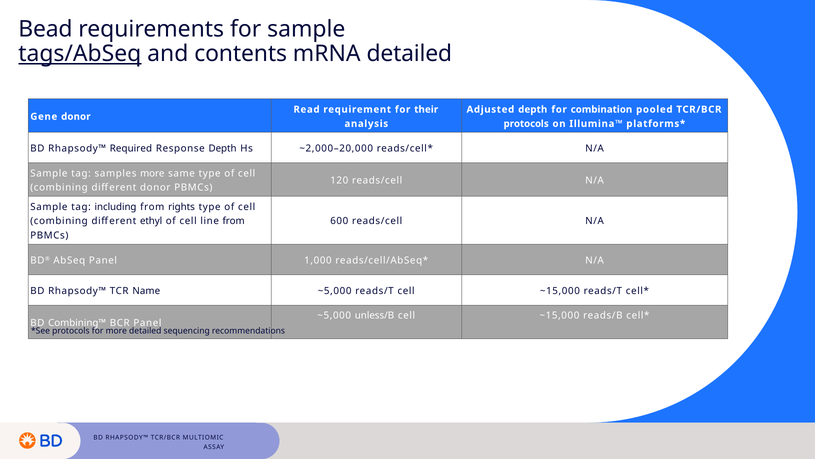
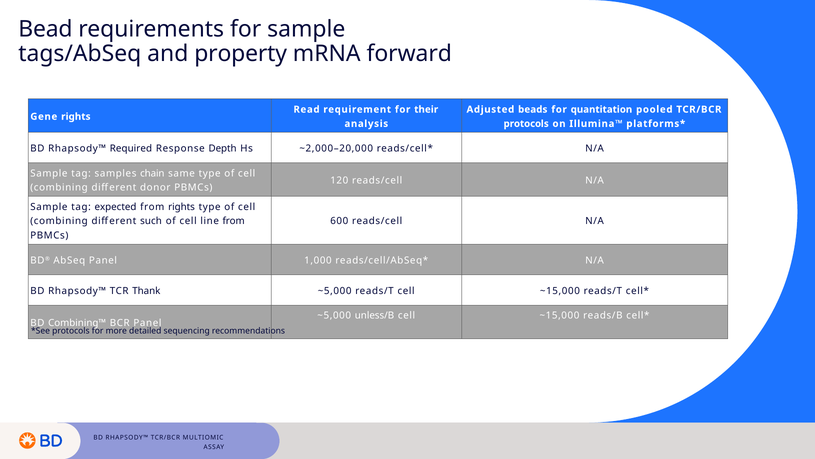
tags/AbSeq underline: present -> none (80, 54)
contents: contents -> property (241, 54)
mRNA detailed: detailed -> forward (409, 54)
Adjusted depth: depth -> beads (533, 109)
combination: combination -> quantitation (601, 109)
Gene donor: donor -> rights (76, 116)
samples more: more -> chain (152, 173)
including: including -> expected (116, 207)
ethyl: ethyl -> such (151, 221)
Name: Name -> Thank (146, 291)
